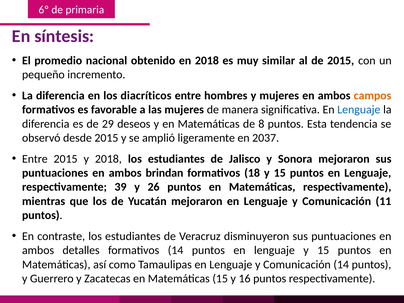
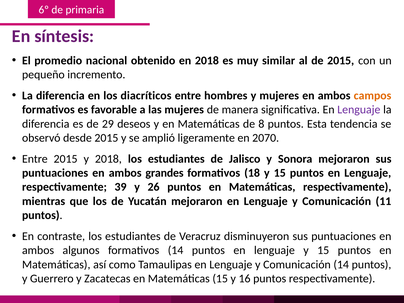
Lenguaje colour: blue -> purple (359, 110)
2037: 2037 -> 2070 (266, 138)
brindan: brindan -> grandes (165, 173)
detalles: detalles -> algunos (81, 250)
